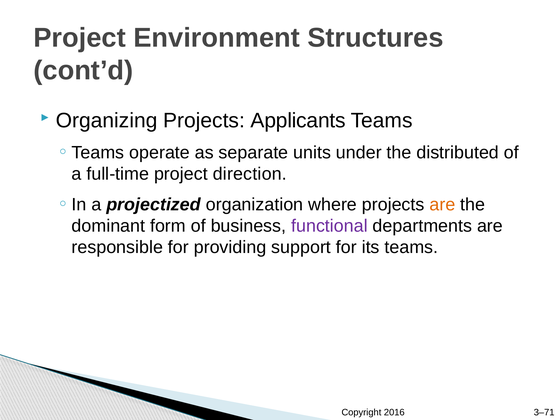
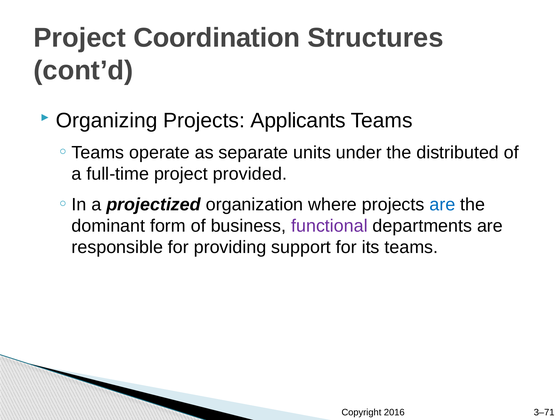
Environment: Environment -> Coordination (217, 38)
direction: direction -> provided (250, 174)
are colour: orange -> blue (442, 204)
